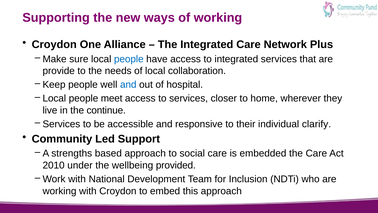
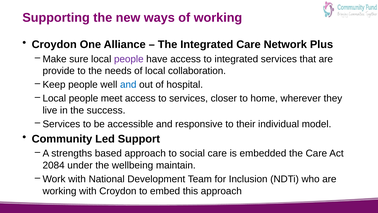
people colour: blue -> purple (129, 59)
continue: continue -> success (106, 110)
clarify: clarify -> model (317, 124)
2010: 2010 -> 2084 (54, 165)
provided: provided -> maintain (176, 165)
